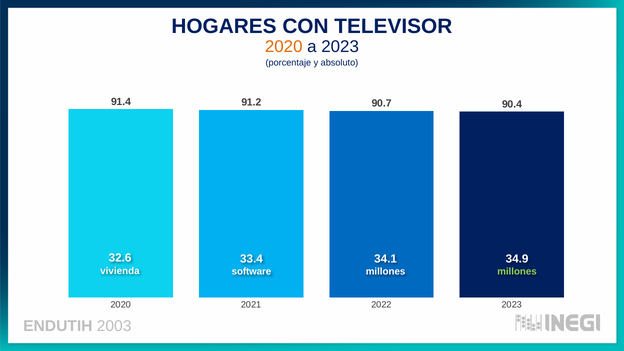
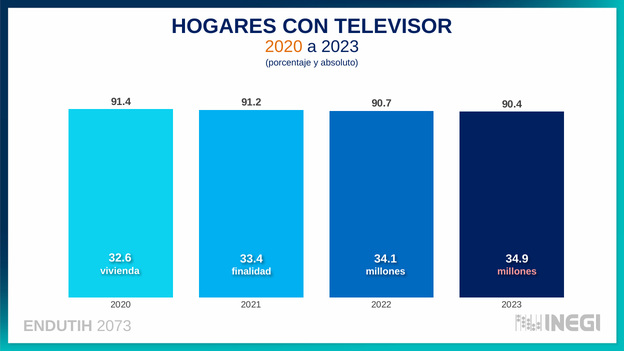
software: software -> finalidad (251, 272)
millones colour: light green -> pink (517, 272)
2003: 2003 -> 2073 (114, 326)
